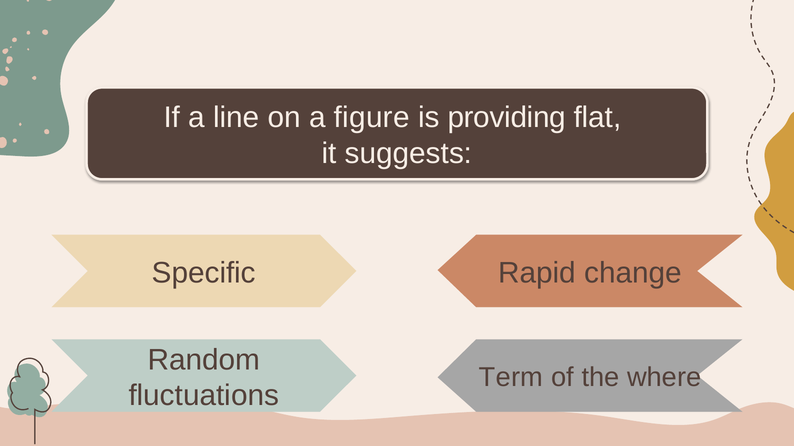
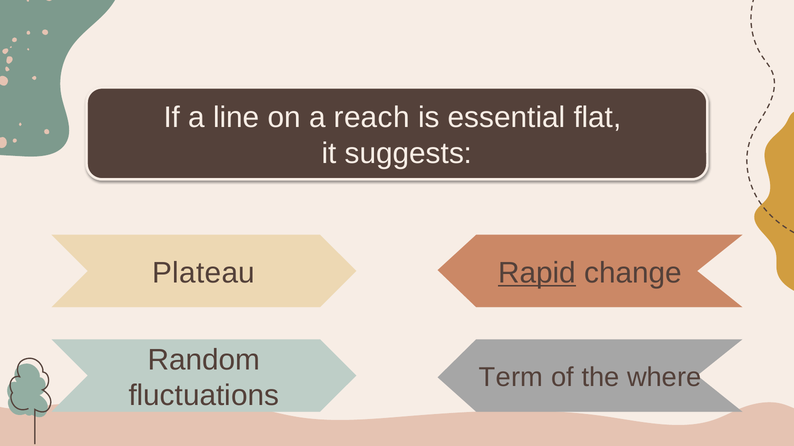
figure: figure -> reach (372, 118)
providing: providing -> essential (507, 118)
Specific: Specific -> Plateau (204, 273)
Rapid underline: none -> present (537, 273)
